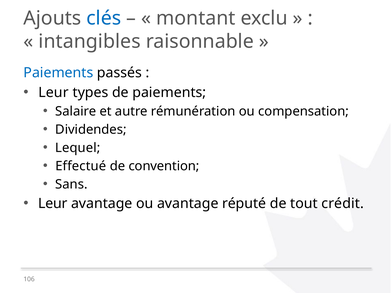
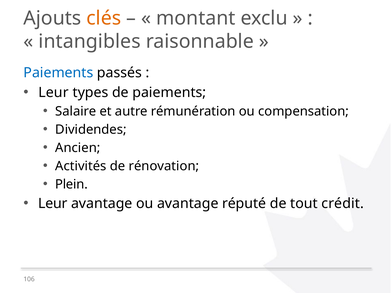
clés colour: blue -> orange (104, 18)
Lequel: Lequel -> Ancien (78, 148)
Effectué: Effectué -> Activités (81, 166)
convention: convention -> rénovation (164, 166)
Sans: Sans -> Plein (71, 184)
